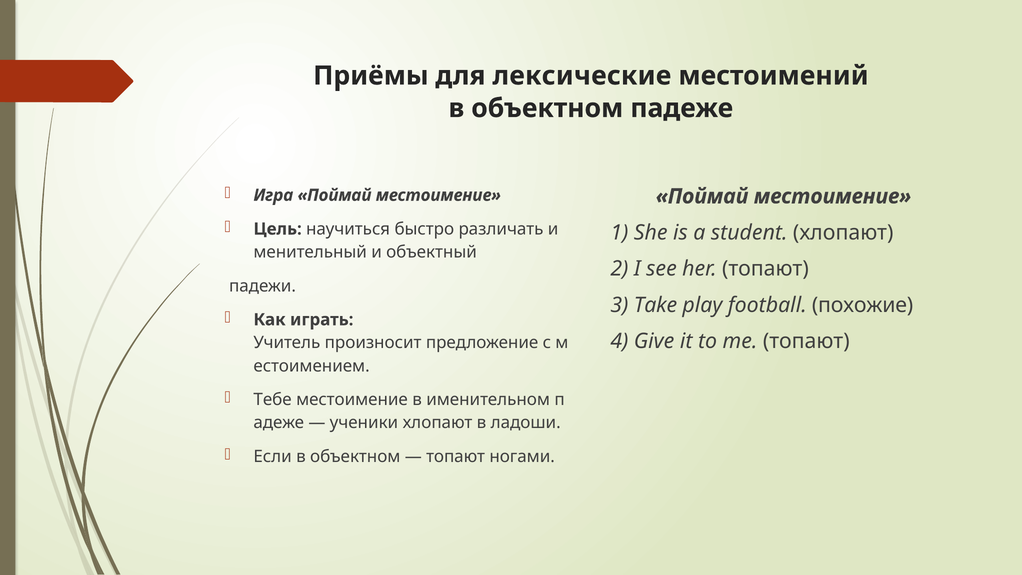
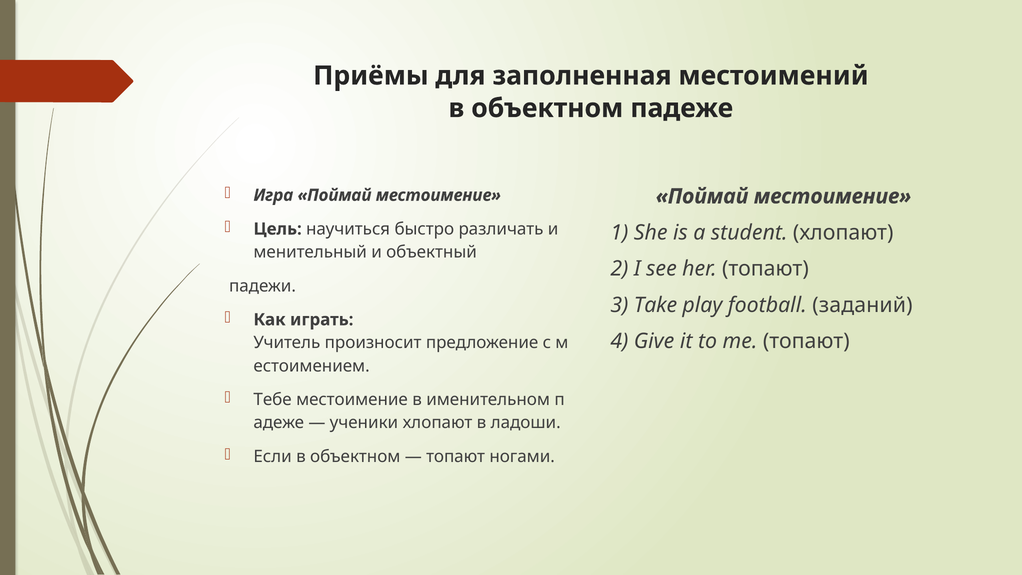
лексические: лексические -> заполненная (582, 76)
похожие: похожие -> заданий (862, 305)
